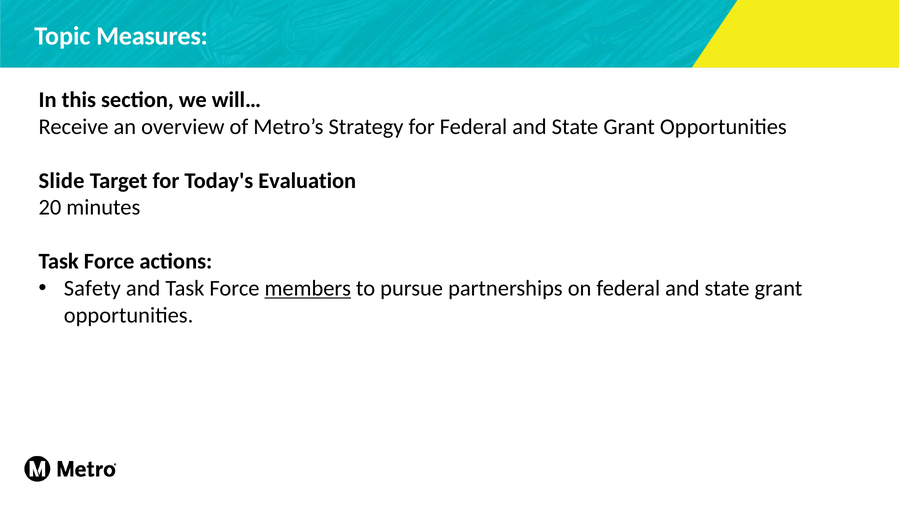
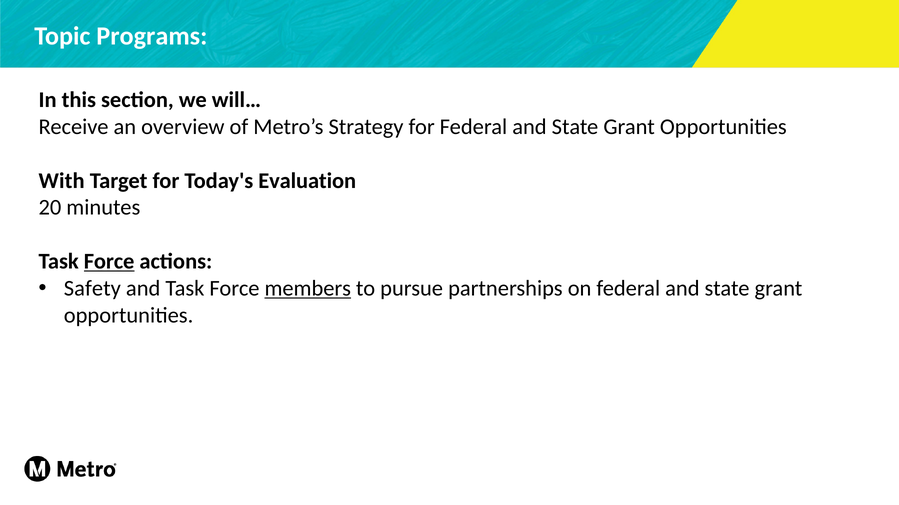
Measures: Measures -> Programs (152, 36)
Slide: Slide -> With (62, 181)
Force underline: none -> present (109, 262)
